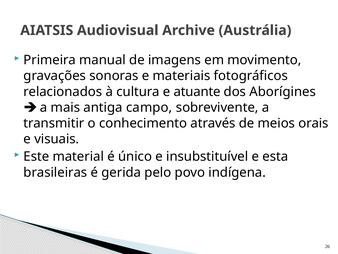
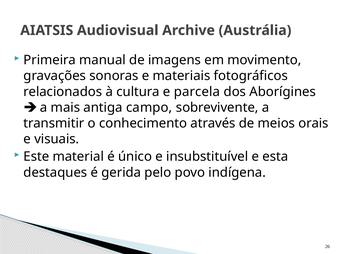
atuante: atuante -> parcela (197, 91)
brasileiras: brasileiras -> destaques (55, 172)
